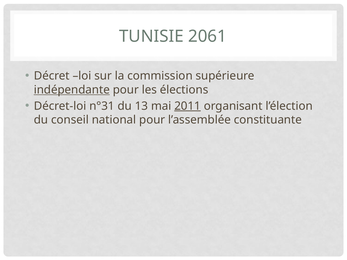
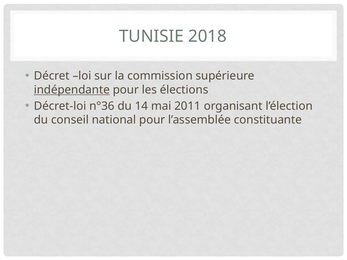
2061: 2061 -> 2018 (207, 36)
n°31: n°31 -> n°36 (102, 106)
13: 13 -> 14 (141, 106)
2011 underline: present -> none (188, 106)
